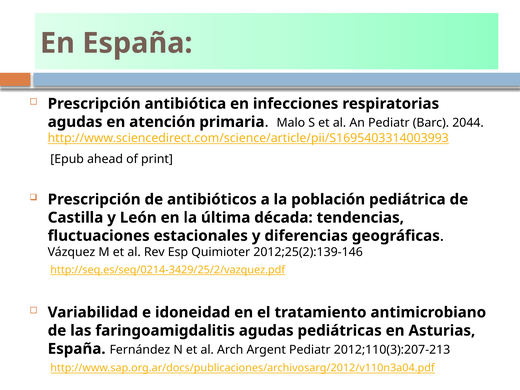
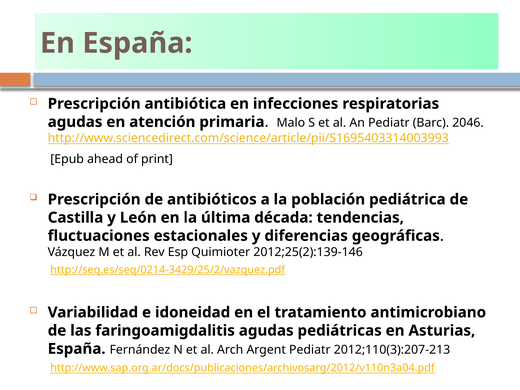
2044: 2044 -> 2046 (468, 123)
